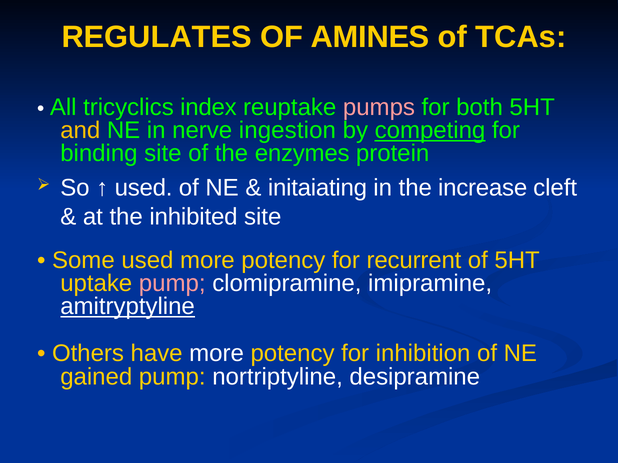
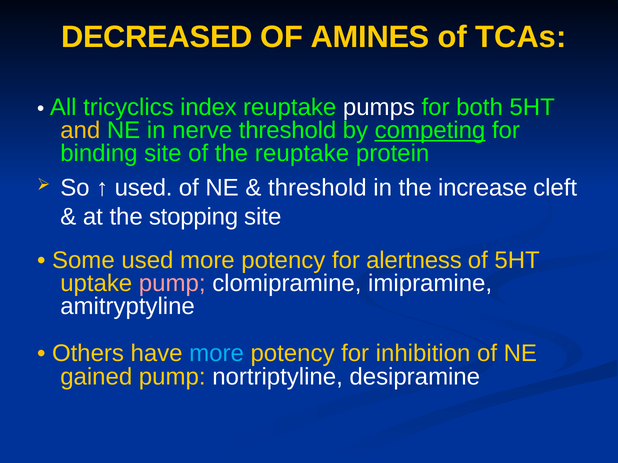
REGULATES: REGULATES -> DECREASED (157, 37)
pumps colour: pink -> white (379, 107)
nerve ingestion: ingestion -> threshold (288, 130)
the enzymes: enzymes -> reuptake (302, 153)
initaiating: initaiating -> threshold (317, 188)
inhibited: inhibited -> stopping (194, 217)
recurrent: recurrent -> alertness (414, 260)
amitryptyline underline: present -> none (128, 307)
more colour: white -> light blue (217, 354)
